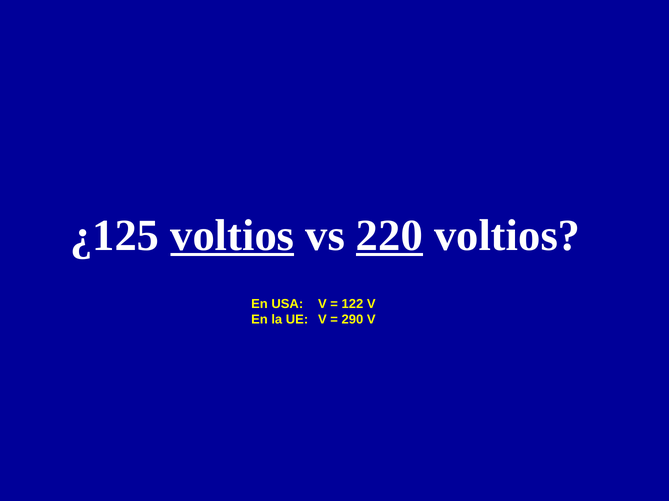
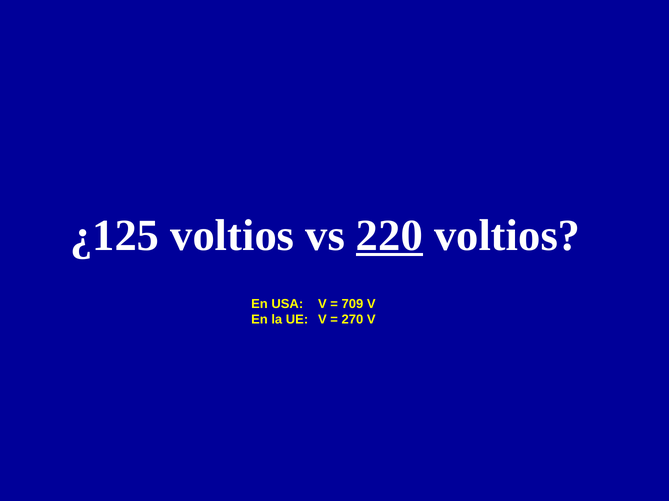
voltios underline: present -> none (232, 236)
122: 122 -> 709 (352, 304)
290: 290 -> 270 (352, 320)
